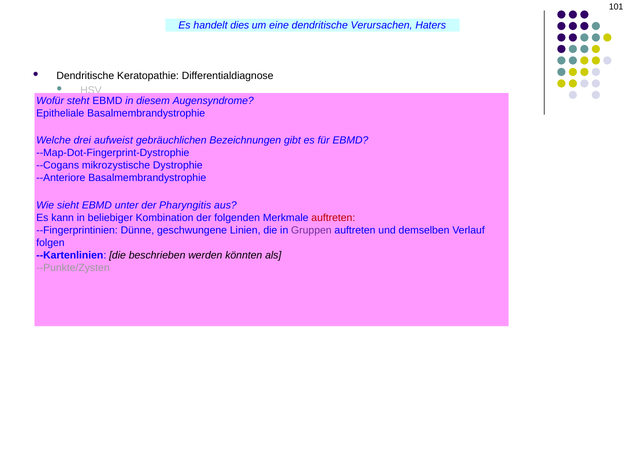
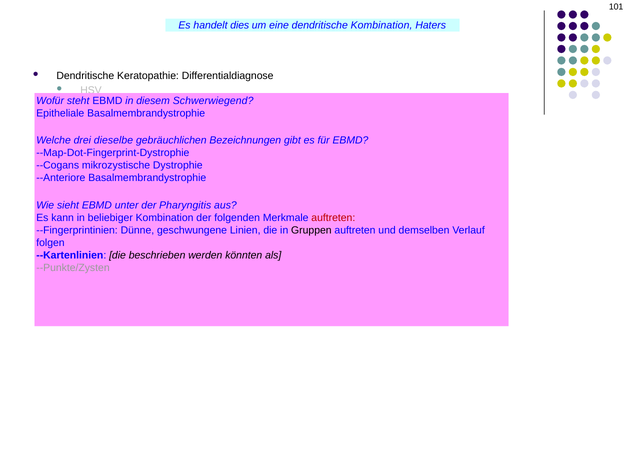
dendritische Verursachen: Verursachen -> Kombination (382, 25)
Augensyndrome: Augensyndrome -> Schwerwiegend (213, 101)
aufweist: aufweist -> dieselbe (113, 140)
Gruppen colour: purple -> black (311, 230)
